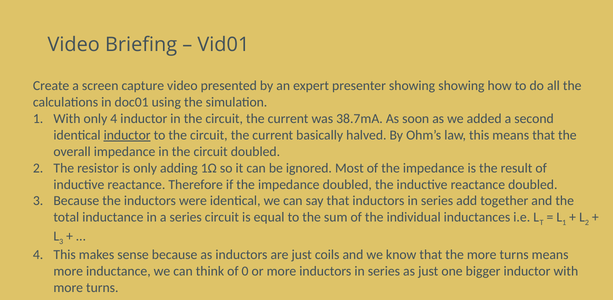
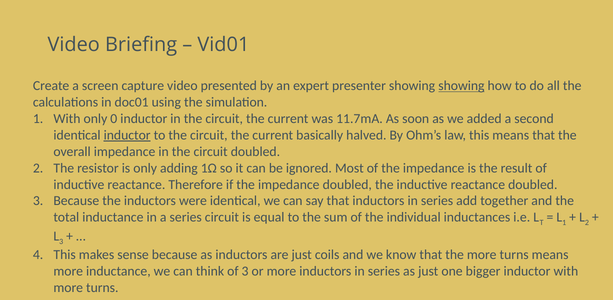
showing underline: none -> present (461, 86)
only 4: 4 -> 0 (114, 119)
38.7mA: 38.7mA -> 11.7mA (359, 119)
of 0: 0 -> 3 (245, 271)
